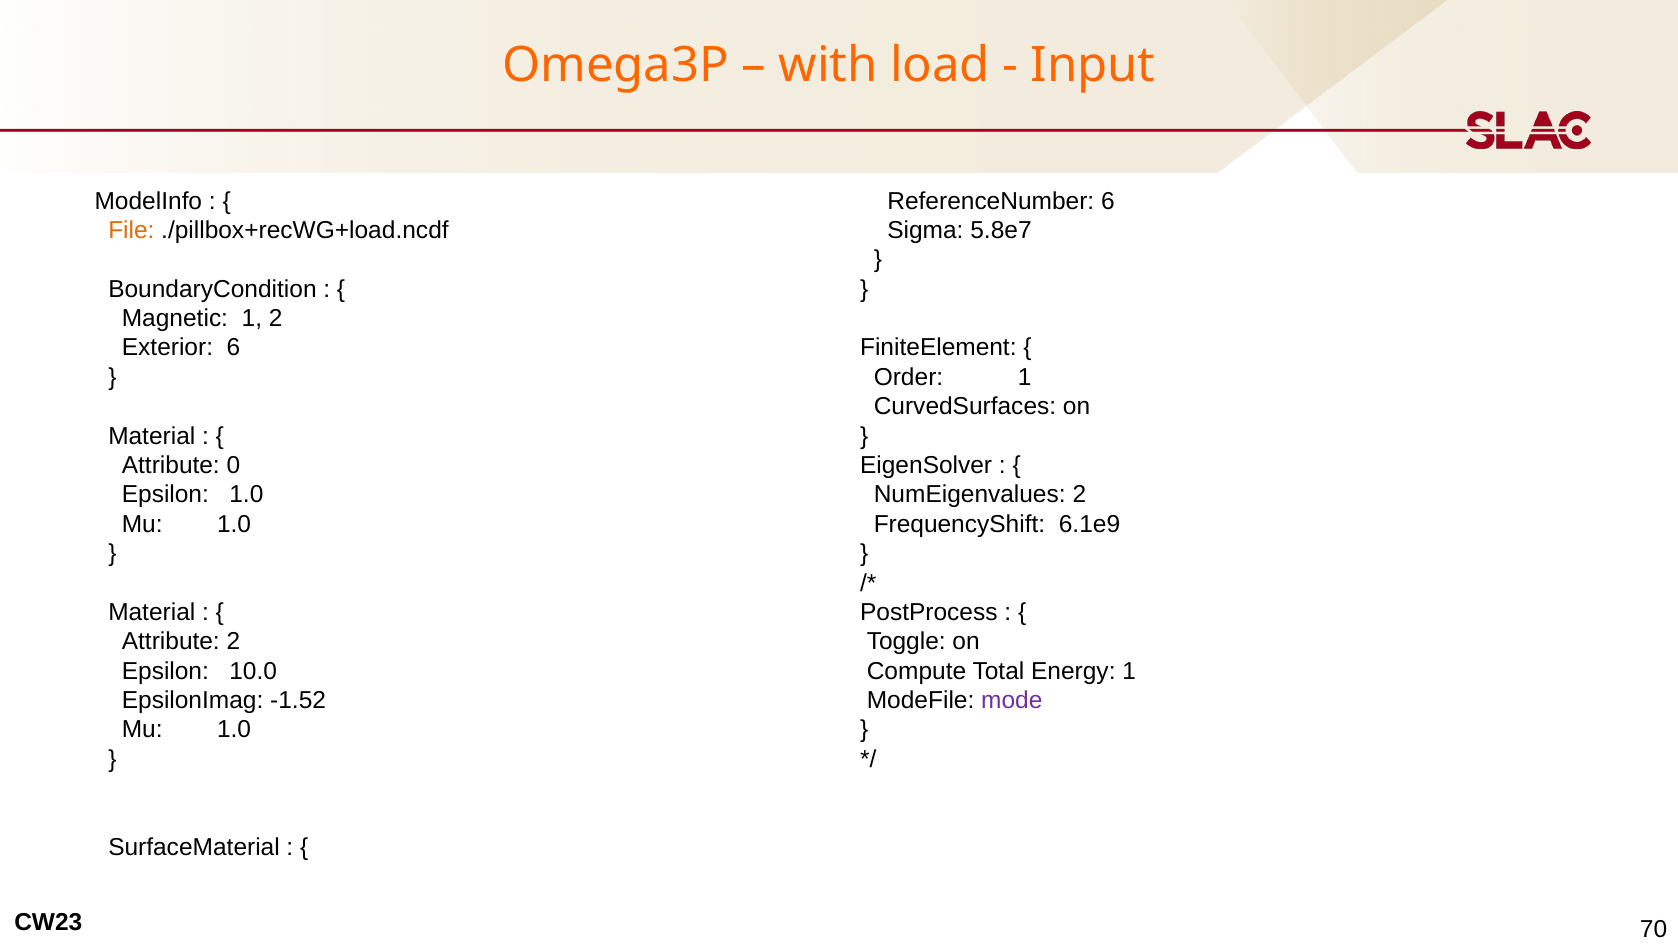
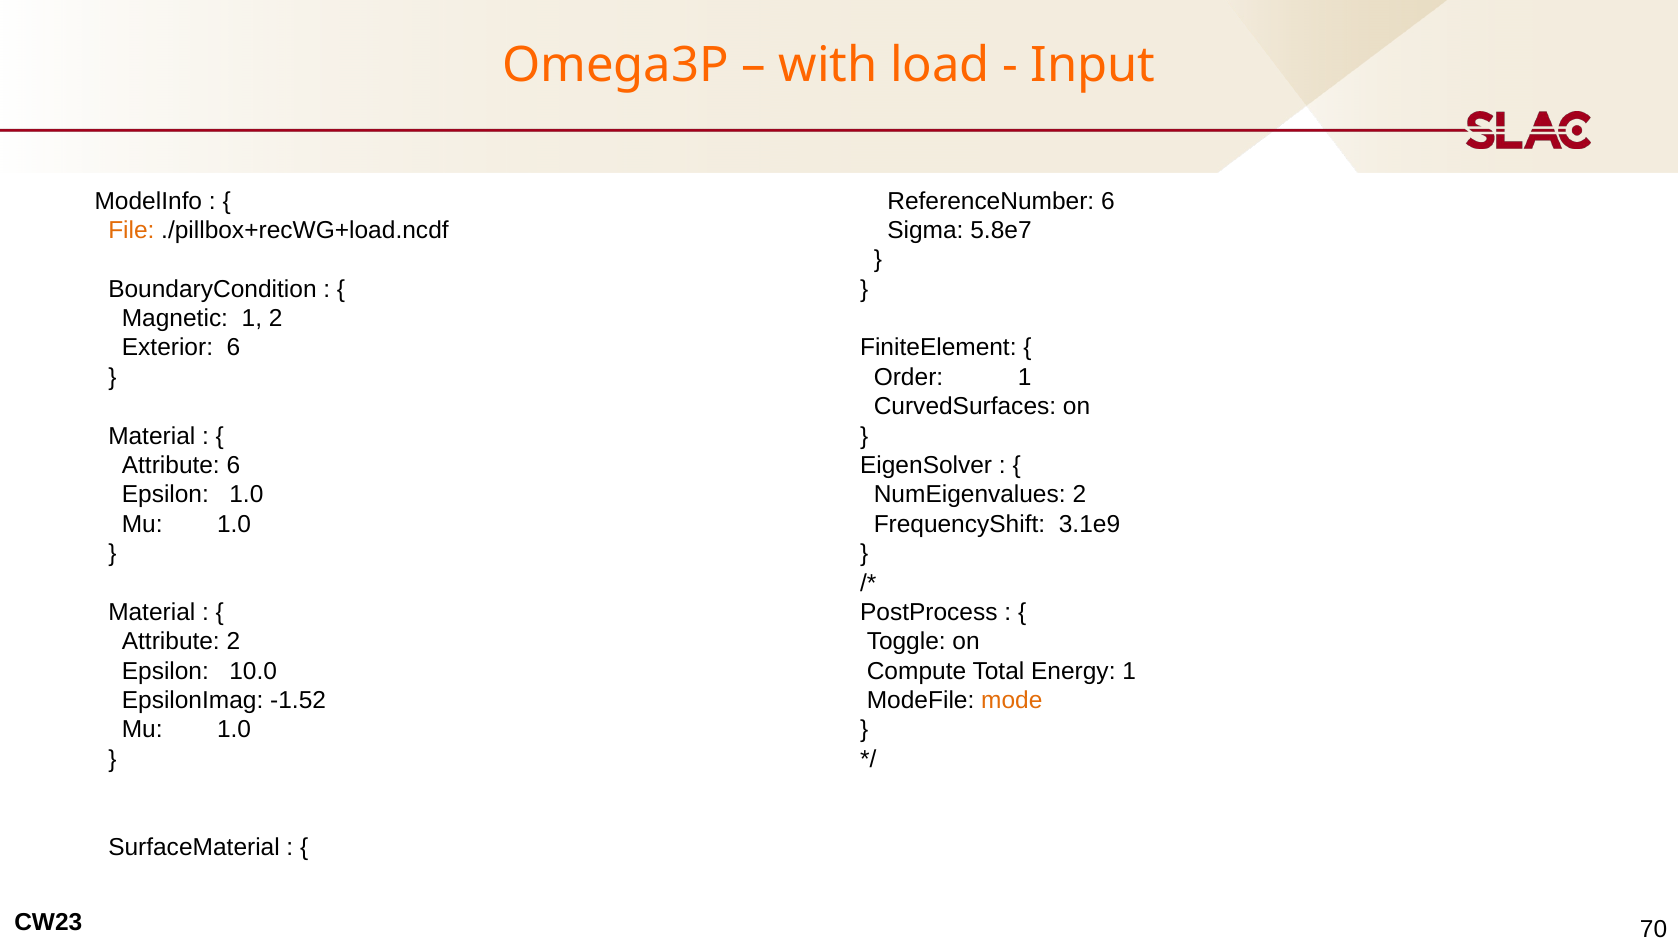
Attribute 0: 0 -> 6 (233, 465)
6.1e9: 6.1e9 -> 3.1e9 (1090, 524)
mode colour: purple -> orange (1012, 700)
